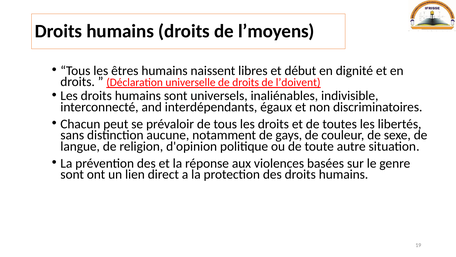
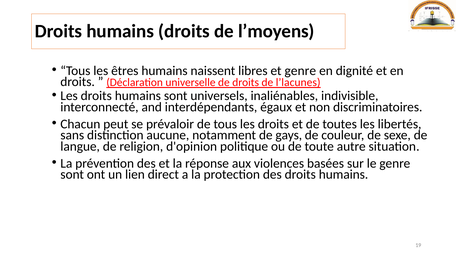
et début: début -> genre (300, 70)
l’doivent: l’doivent -> l’lacunes (298, 82)
